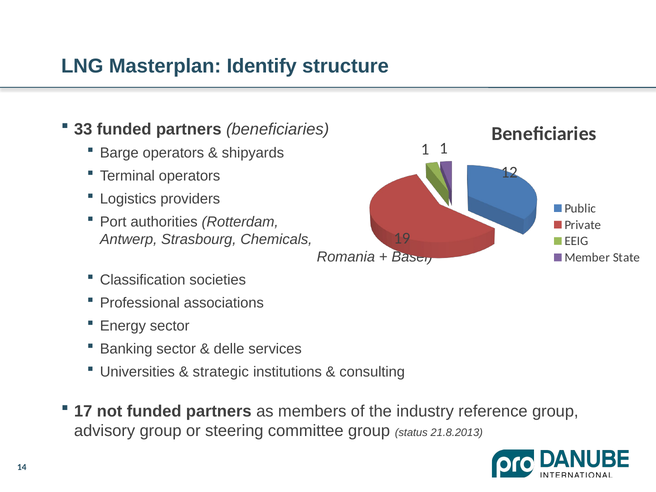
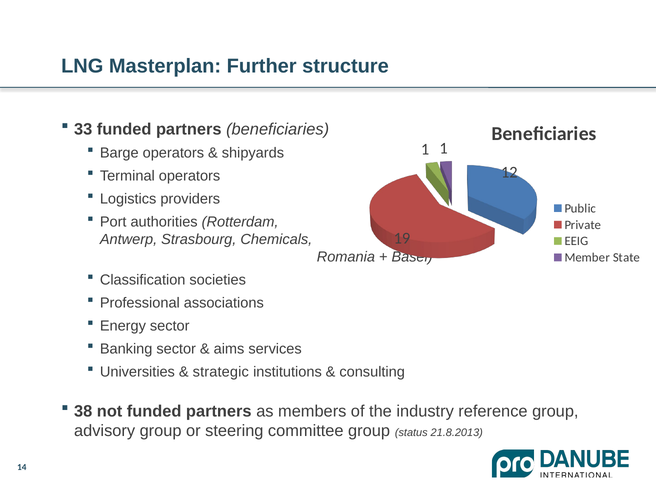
Identify: Identify -> Further (262, 66)
delle: delle -> aims (229, 349)
17: 17 -> 38 (83, 411)
